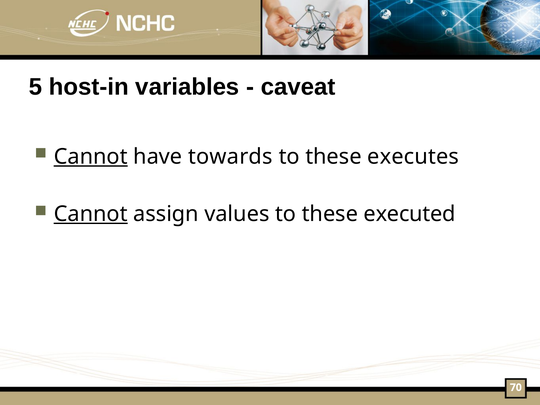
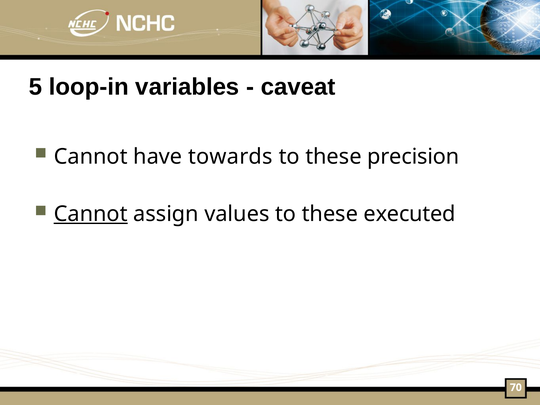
host-in: host-in -> loop-in (89, 87)
Cannot underline: present -> none (91, 157)
executes: executes -> precision (413, 157)
